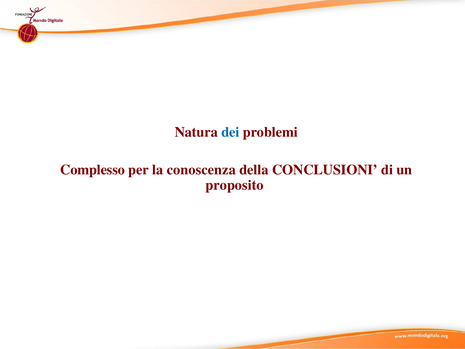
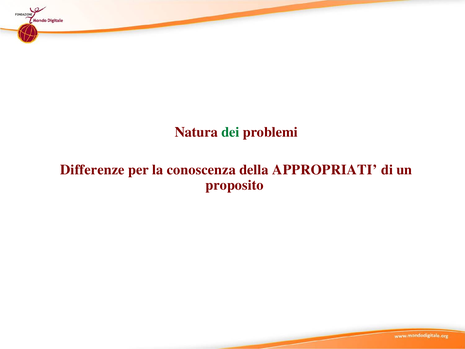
dei colour: blue -> green (230, 132)
Complesso: Complesso -> Differenze (92, 170)
CONCLUSIONI: CONCLUSIONI -> APPROPRIATI (325, 170)
